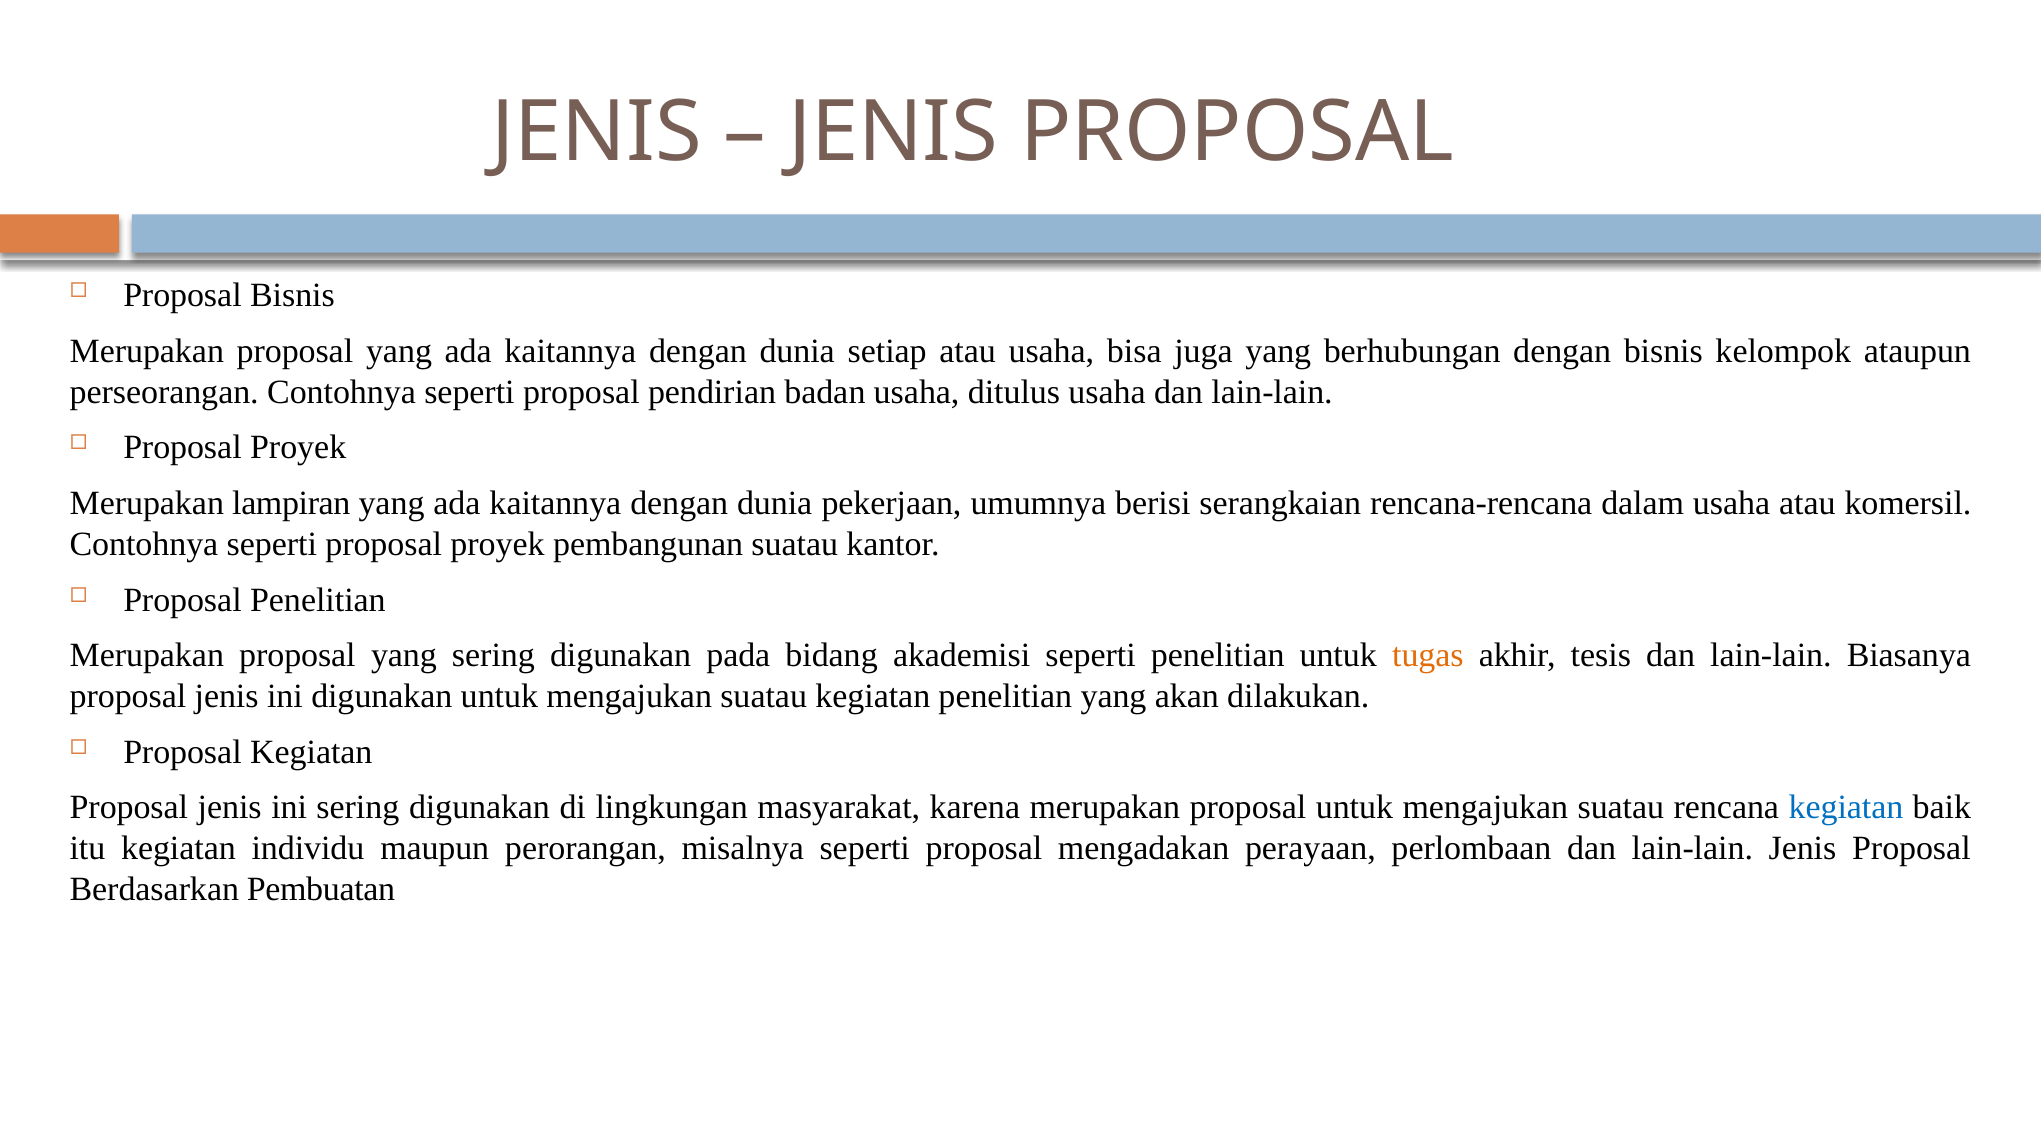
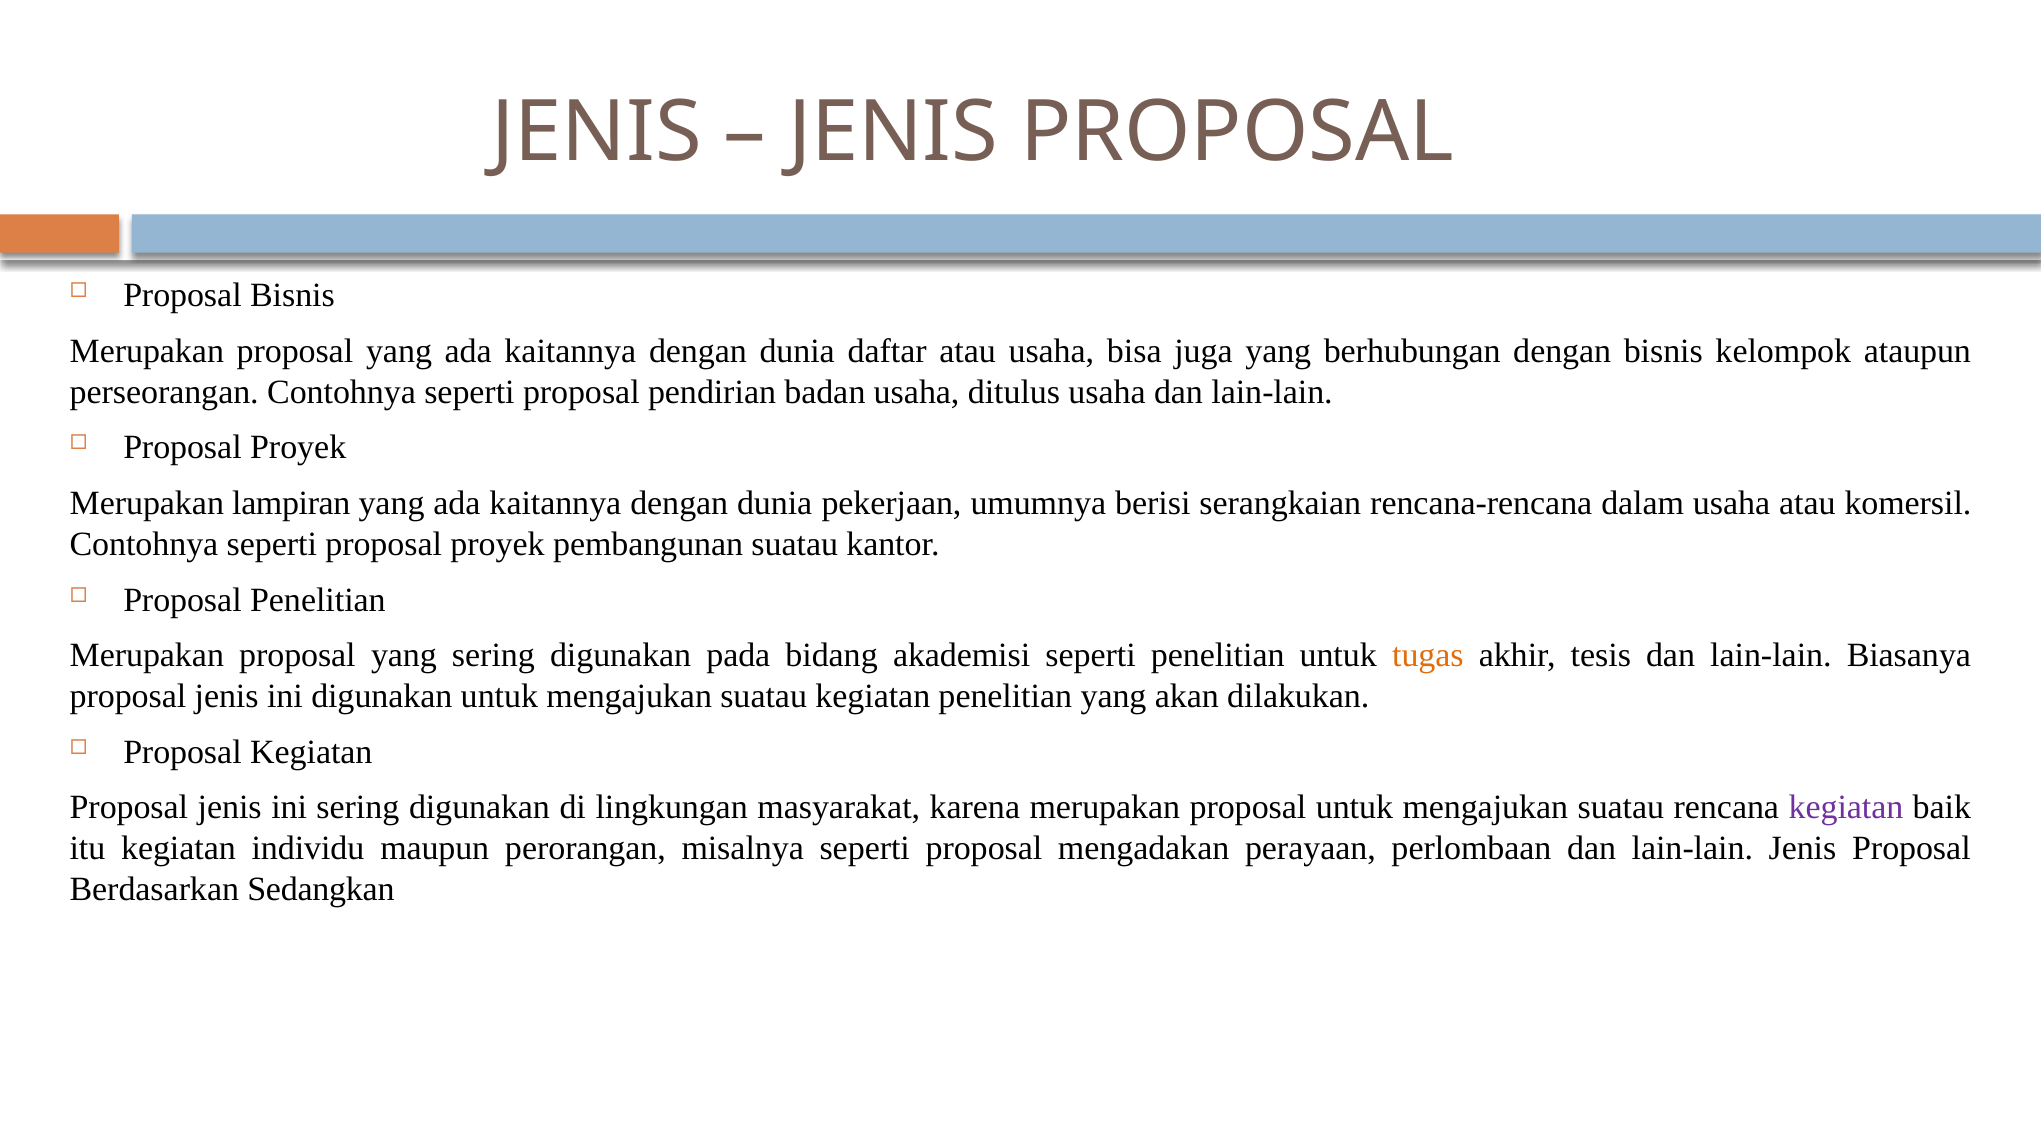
setiap: setiap -> daftar (887, 351)
kegiatan colour: blue -> purple (1846, 808)
Pembuatan: Pembuatan -> Sedangkan (321, 889)
